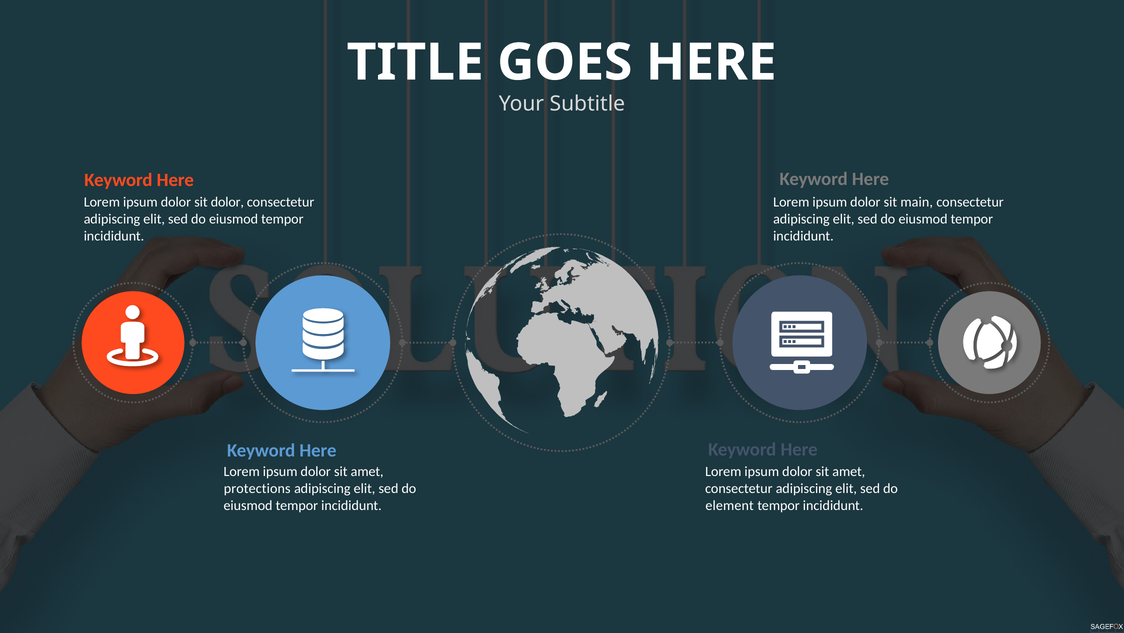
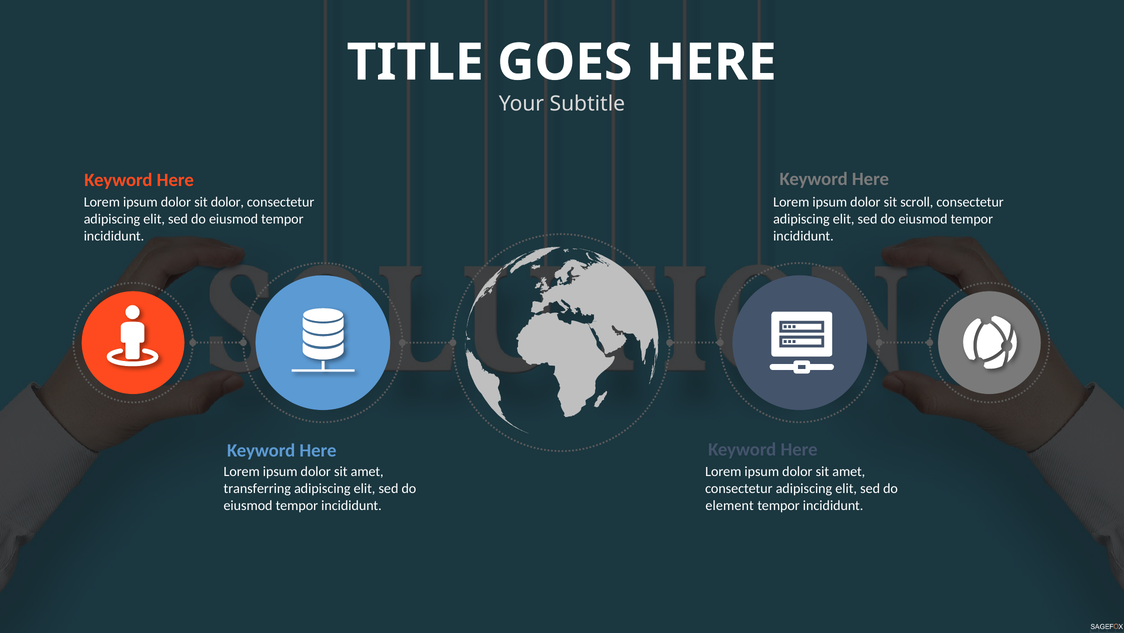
main: main -> scroll (917, 202)
protections: protections -> transferring (257, 488)
